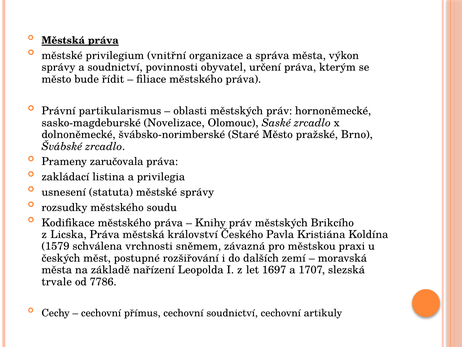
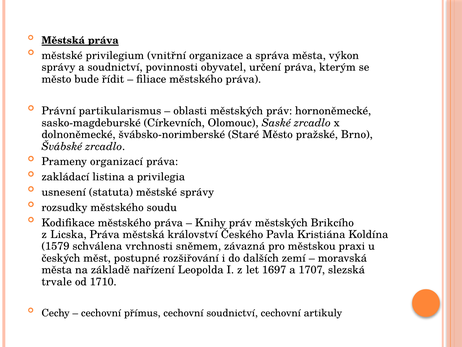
Novelizace: Novelizace -> Církevních (174, 123)
zaručovala: zaručovala -> organizací (116, 161)
7786: 7786 -> 1710 (103, 281)
